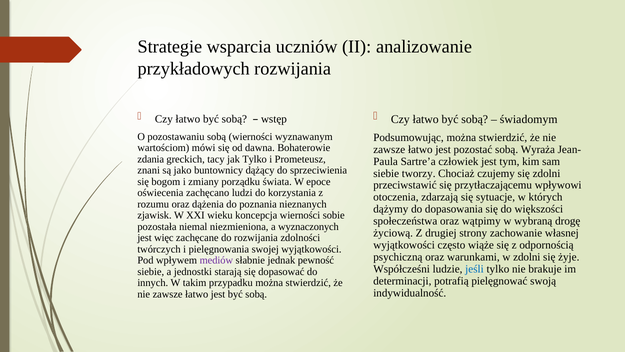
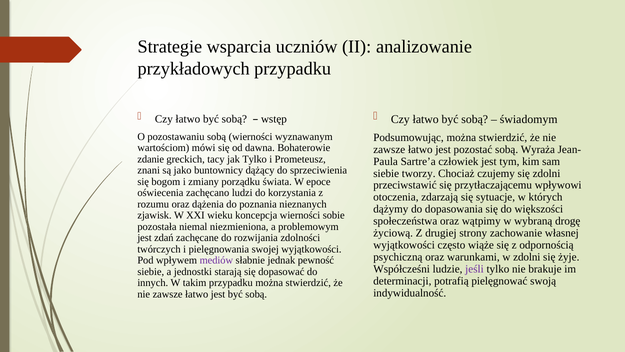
przykładowych rozwijania: rozwijania -> przypadku (293, 68)
zdania: zdania -> zdanie (151, 159)
wyznaczonych: wyznaczonych -> problemowym (308, 226)
więc: więc -> zdań (164, 238)
jeśli colour: blue -> purple (474, 269)
